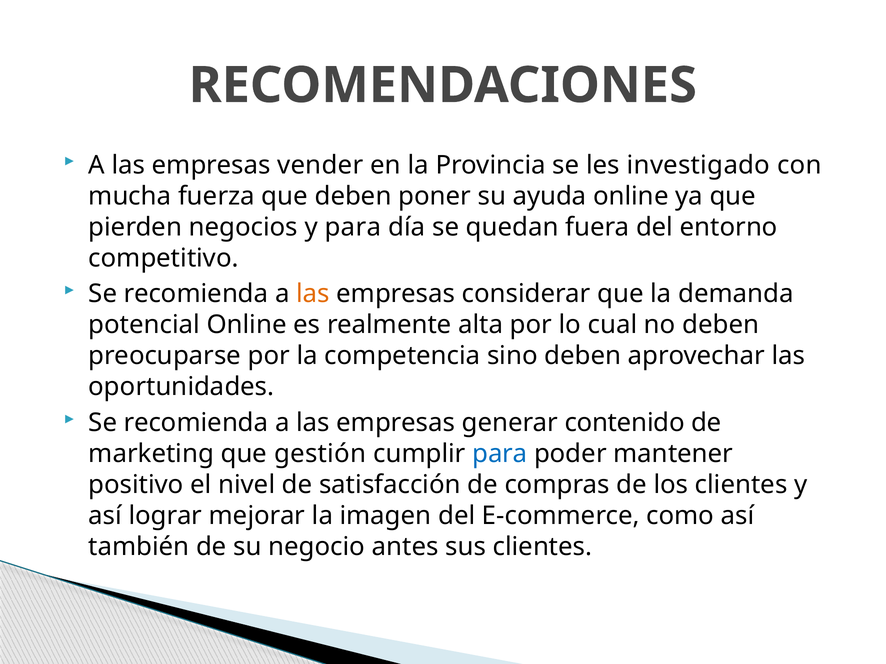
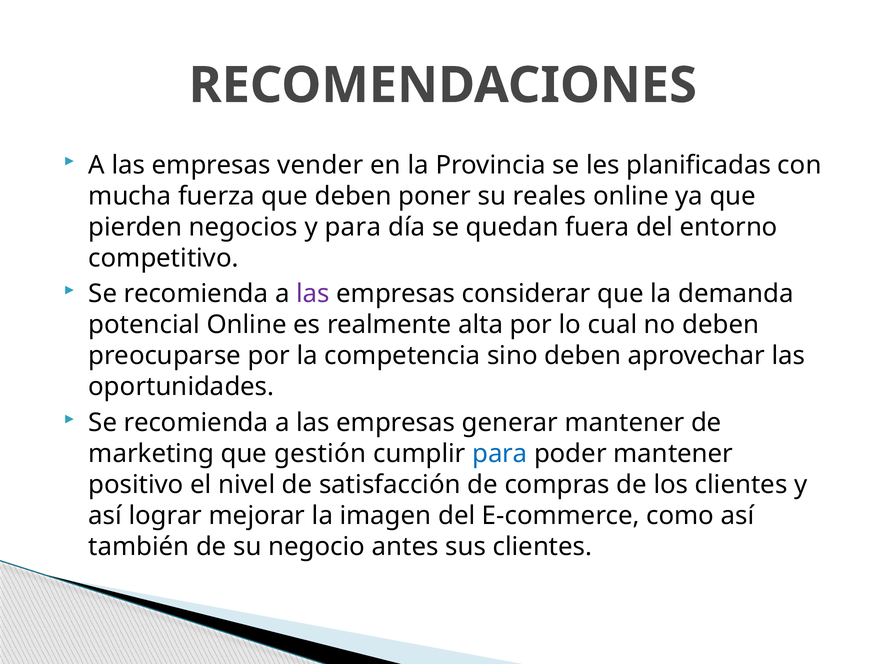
investigado: investigado -> planificadas (699, 165)
ayuda: ayuda -> reales (549, 196)
las colour: orange -> purple (313, 294)
generar contenido: contenido -> mantener (625, 423)
